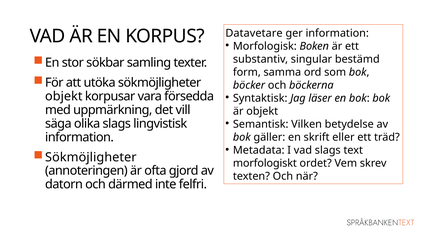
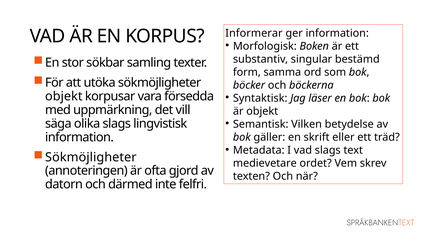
Datavetare: Datavetare -> Informerar (254, 33)
morfologiskt: morfologiskt -> medievetare (265, 163)
